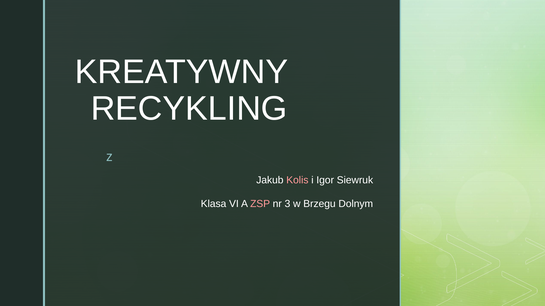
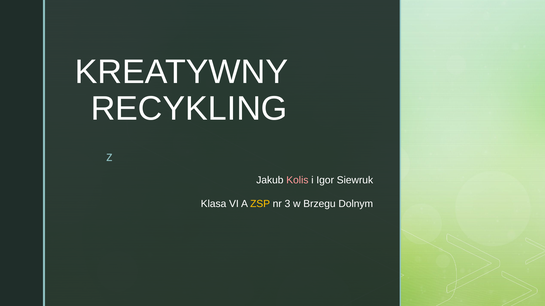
ZSP colour: pink -> yellow (260, 204)
